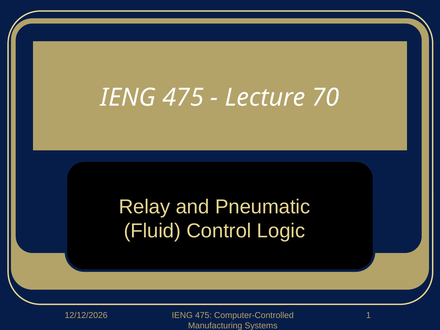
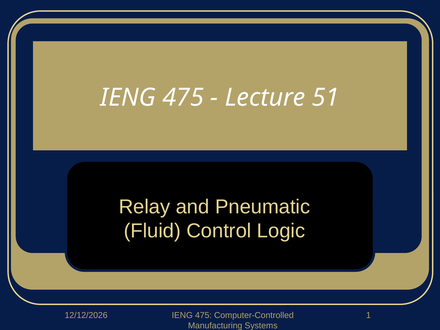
70: 70 -> 51 (326, 98)
